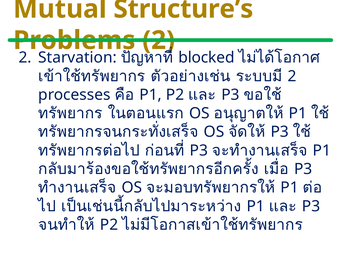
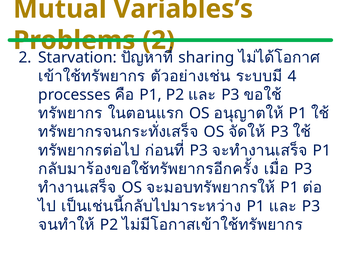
Structure’s: Structure’s -> Variables’s (183, 9)
blocked: blocked -> sharing (206, 58)
2: 2 -> 4 (292, 76)
